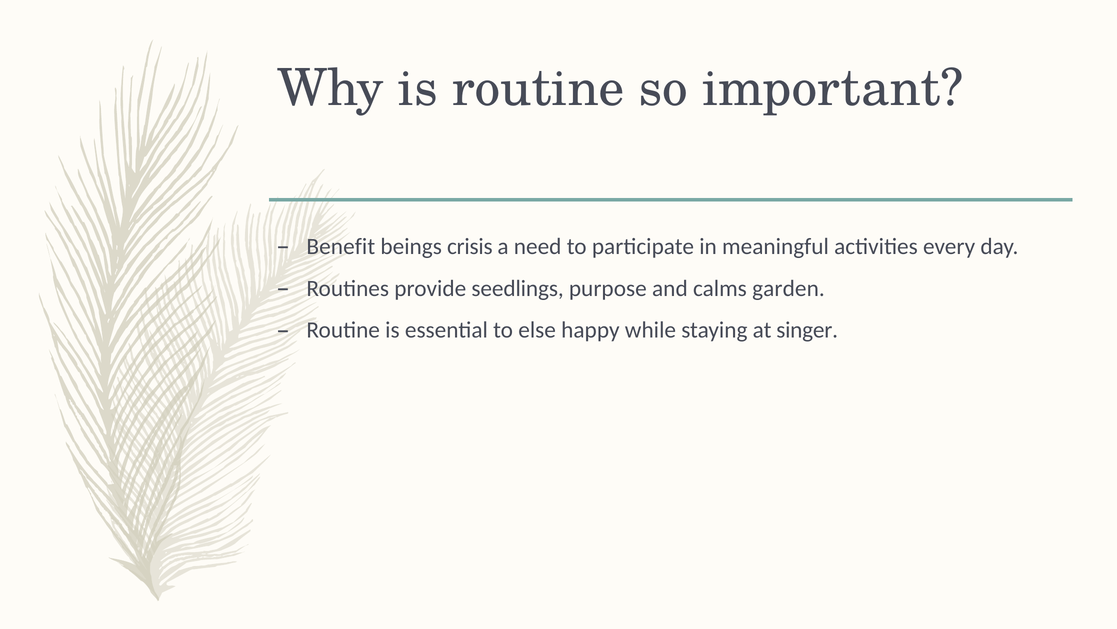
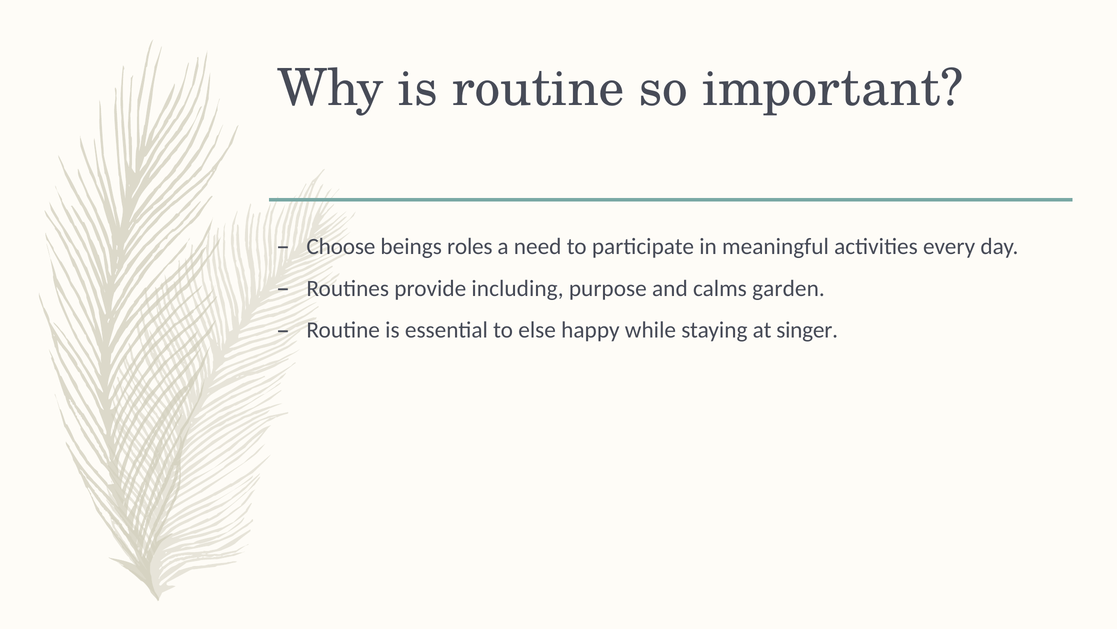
Benefit: Benefit -> Choose (341, 246)
crisis: crisis -> roles (470, 246)
seedlings: seedlings -> including (518, 288)
